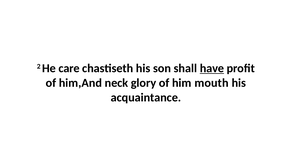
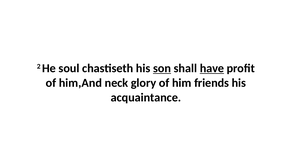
care: care -> soul (69, 68)
son underline: none -> present (162, 68)
mouth: mouth -> friends (212, 83)
